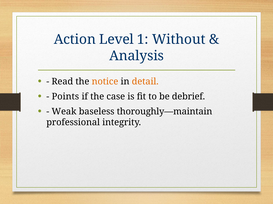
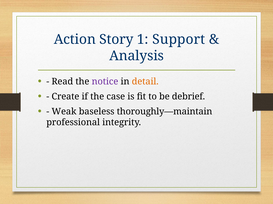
Level: Level -> Story (116, 40)
Without: Without -> Support (179, 40)
notice colour: orange -> purple (105, 82)
Points: Points -> Create (65, 97)
